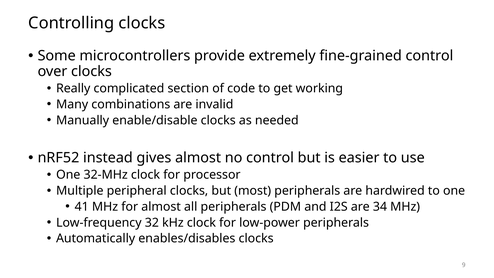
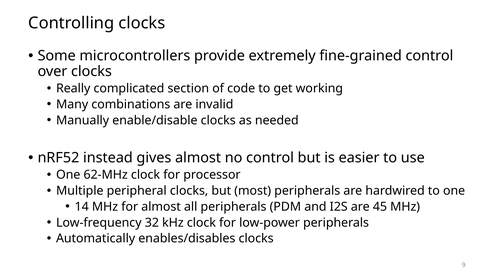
32-MHz: 32-MHz -> 62-MHz (106, 175)
41: 41 -> 14 (82, 207)
34: 34 -> 45 (380, 207)
